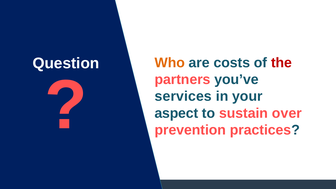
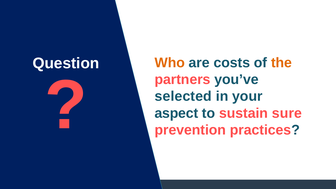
the colour: red -> orange (282, 63)
services: services -> selected (183, 96)
over: over -> sure (287, 113)
